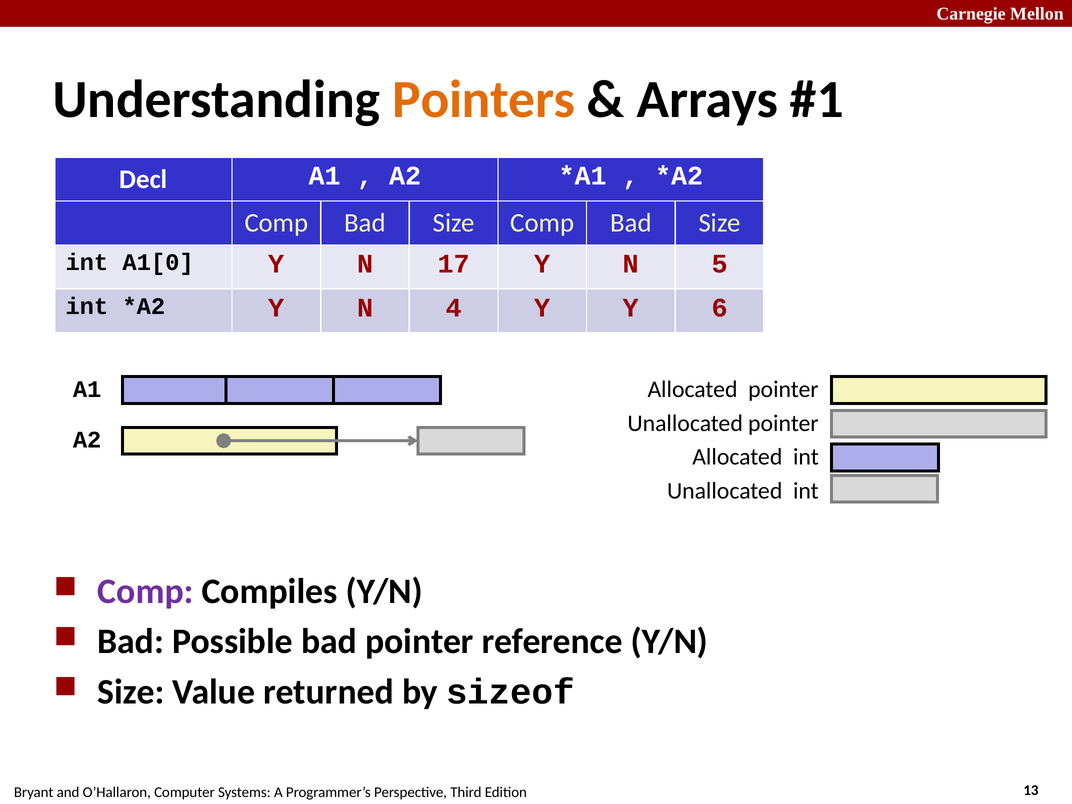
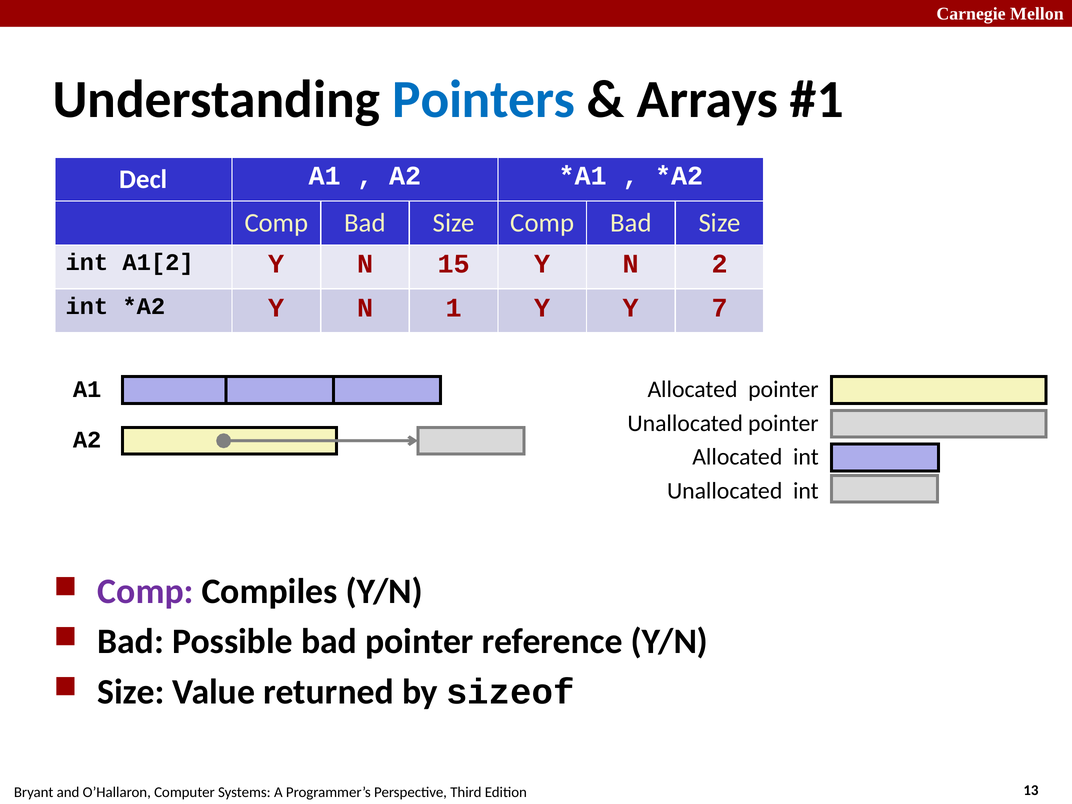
Pointers colour: orange -> blue (484, 99)
A1[0: A1[0 -> A1[2 (158, 262)
17: 17 -> 15 (454, 264)
5: 5 -> 2 (720, 264)
4: 4 -> 1 (454, 308)
6: 6 -> 7 (720, 308)
